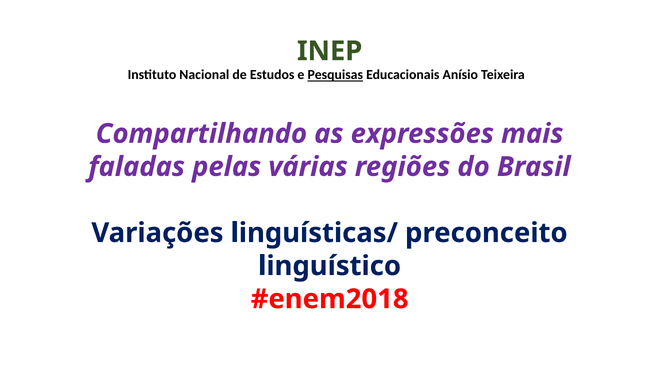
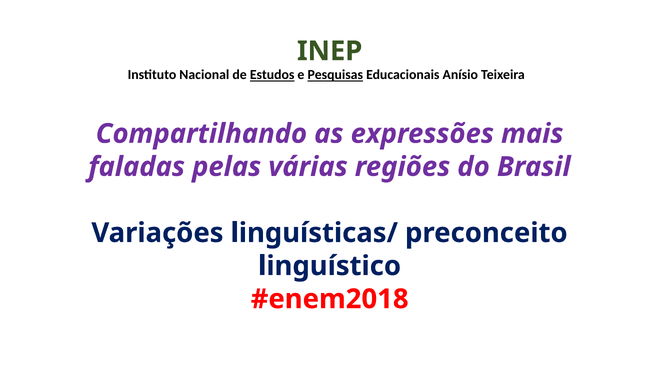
Estudos underline: none -> present (272, 75)
